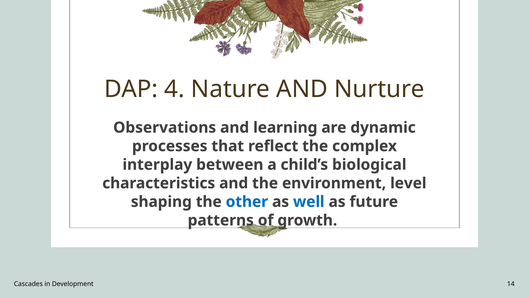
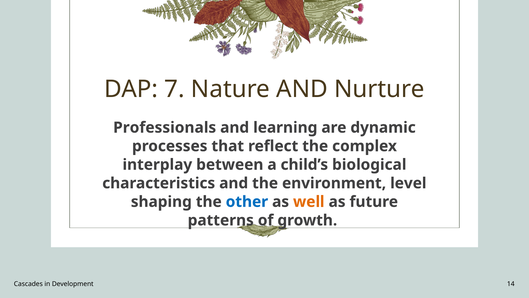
4: 4 -> 7 (174, 89)
Observations: Observations -> Professionals (165, 127)
well colour: blue -> orange (309, 201)
